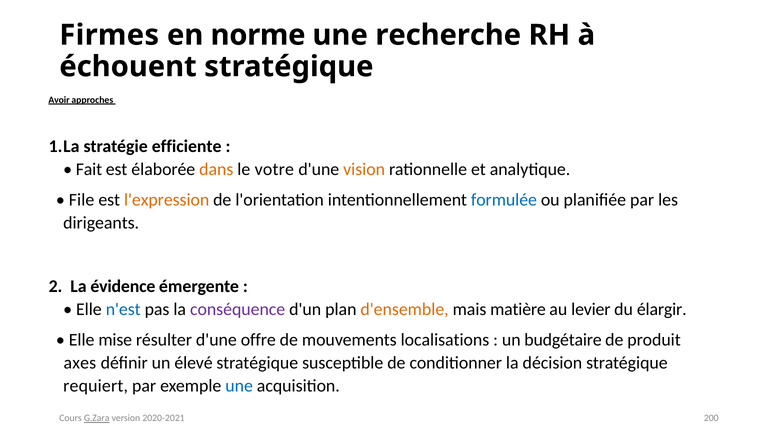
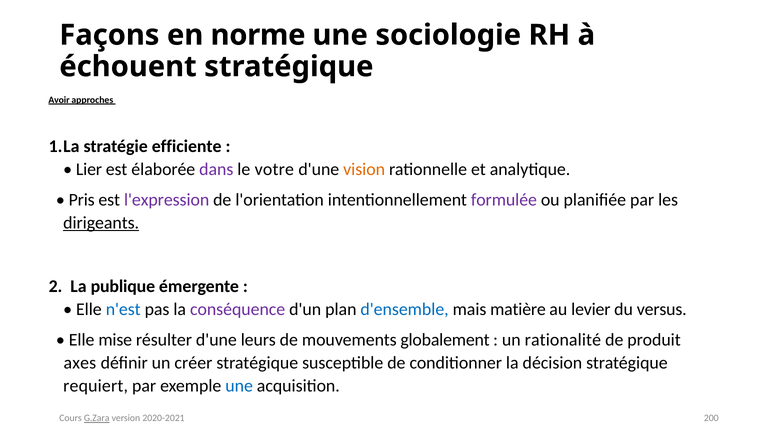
Firmes: Firmes -> Façons (109, 35)
recherche: recherche -> sociologie (448, 35)
Fait: Fait -> Lier (89, 169)
dans colour: orange -> purple (216, 169)
File: File -> Pris (82, 200)
l'expression colour: orange -> purple (167, 200)
formulée colour: blue -> purple (504, 200)
dirigeants underline: none -> present (101, 223)
évidence: évidence -> publique (123, 286)
d'ensemble colour: orange -> blue (405, 309)
élargir: élargir -> versus (662, 309)
offre: offre -> leurs (258, 339)
localisations: localisations -> globalement (445, 339)
budgétaire: budgétaire -> rationalité (563, 339)
élevé: élevé -> créer (193, 362)
